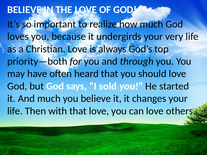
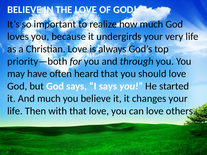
I sold: sold -> says (108, 86)
